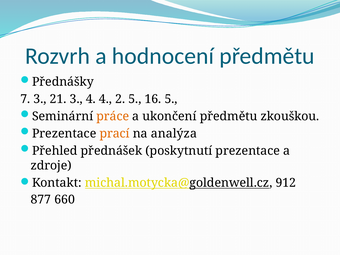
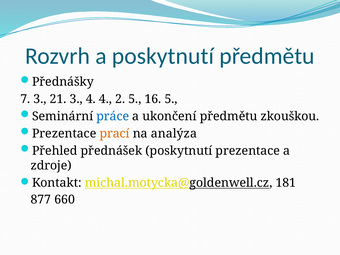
a hodnocení: hodnocení -> poskytnutí (163, 56)
práce colour: orange -> blue (113, 116)
912: 912 -> 181 (286, 183)
